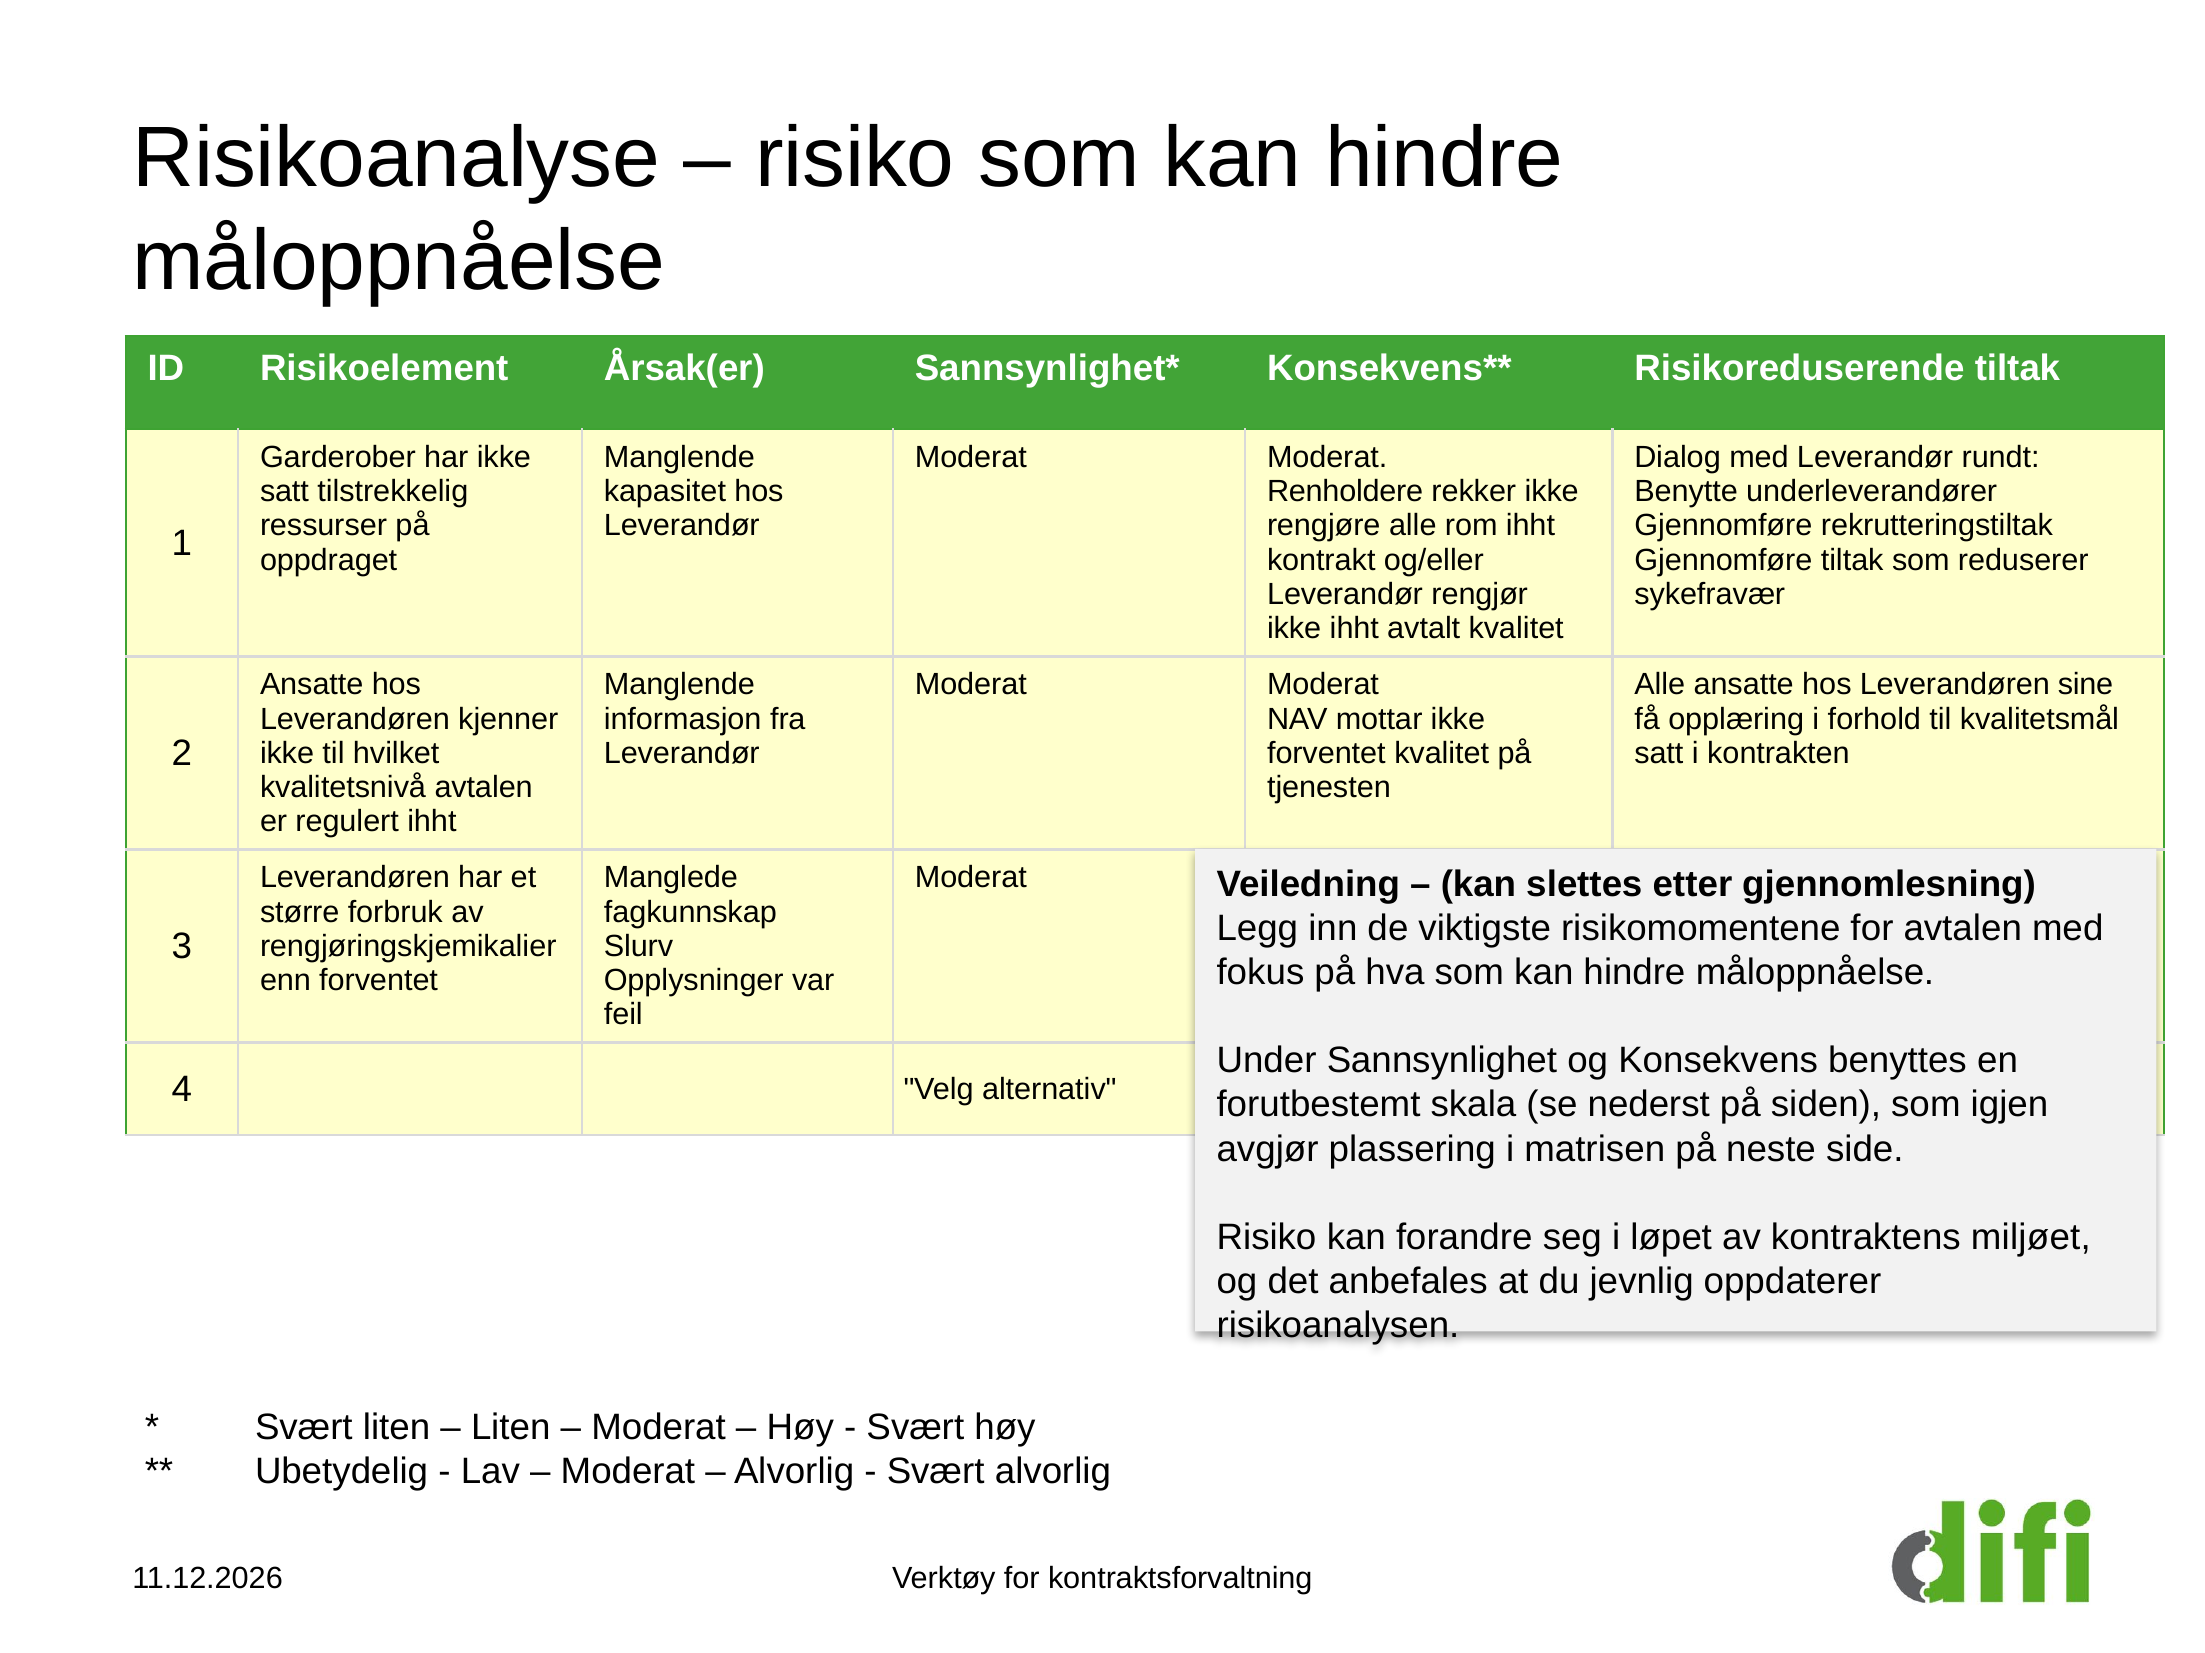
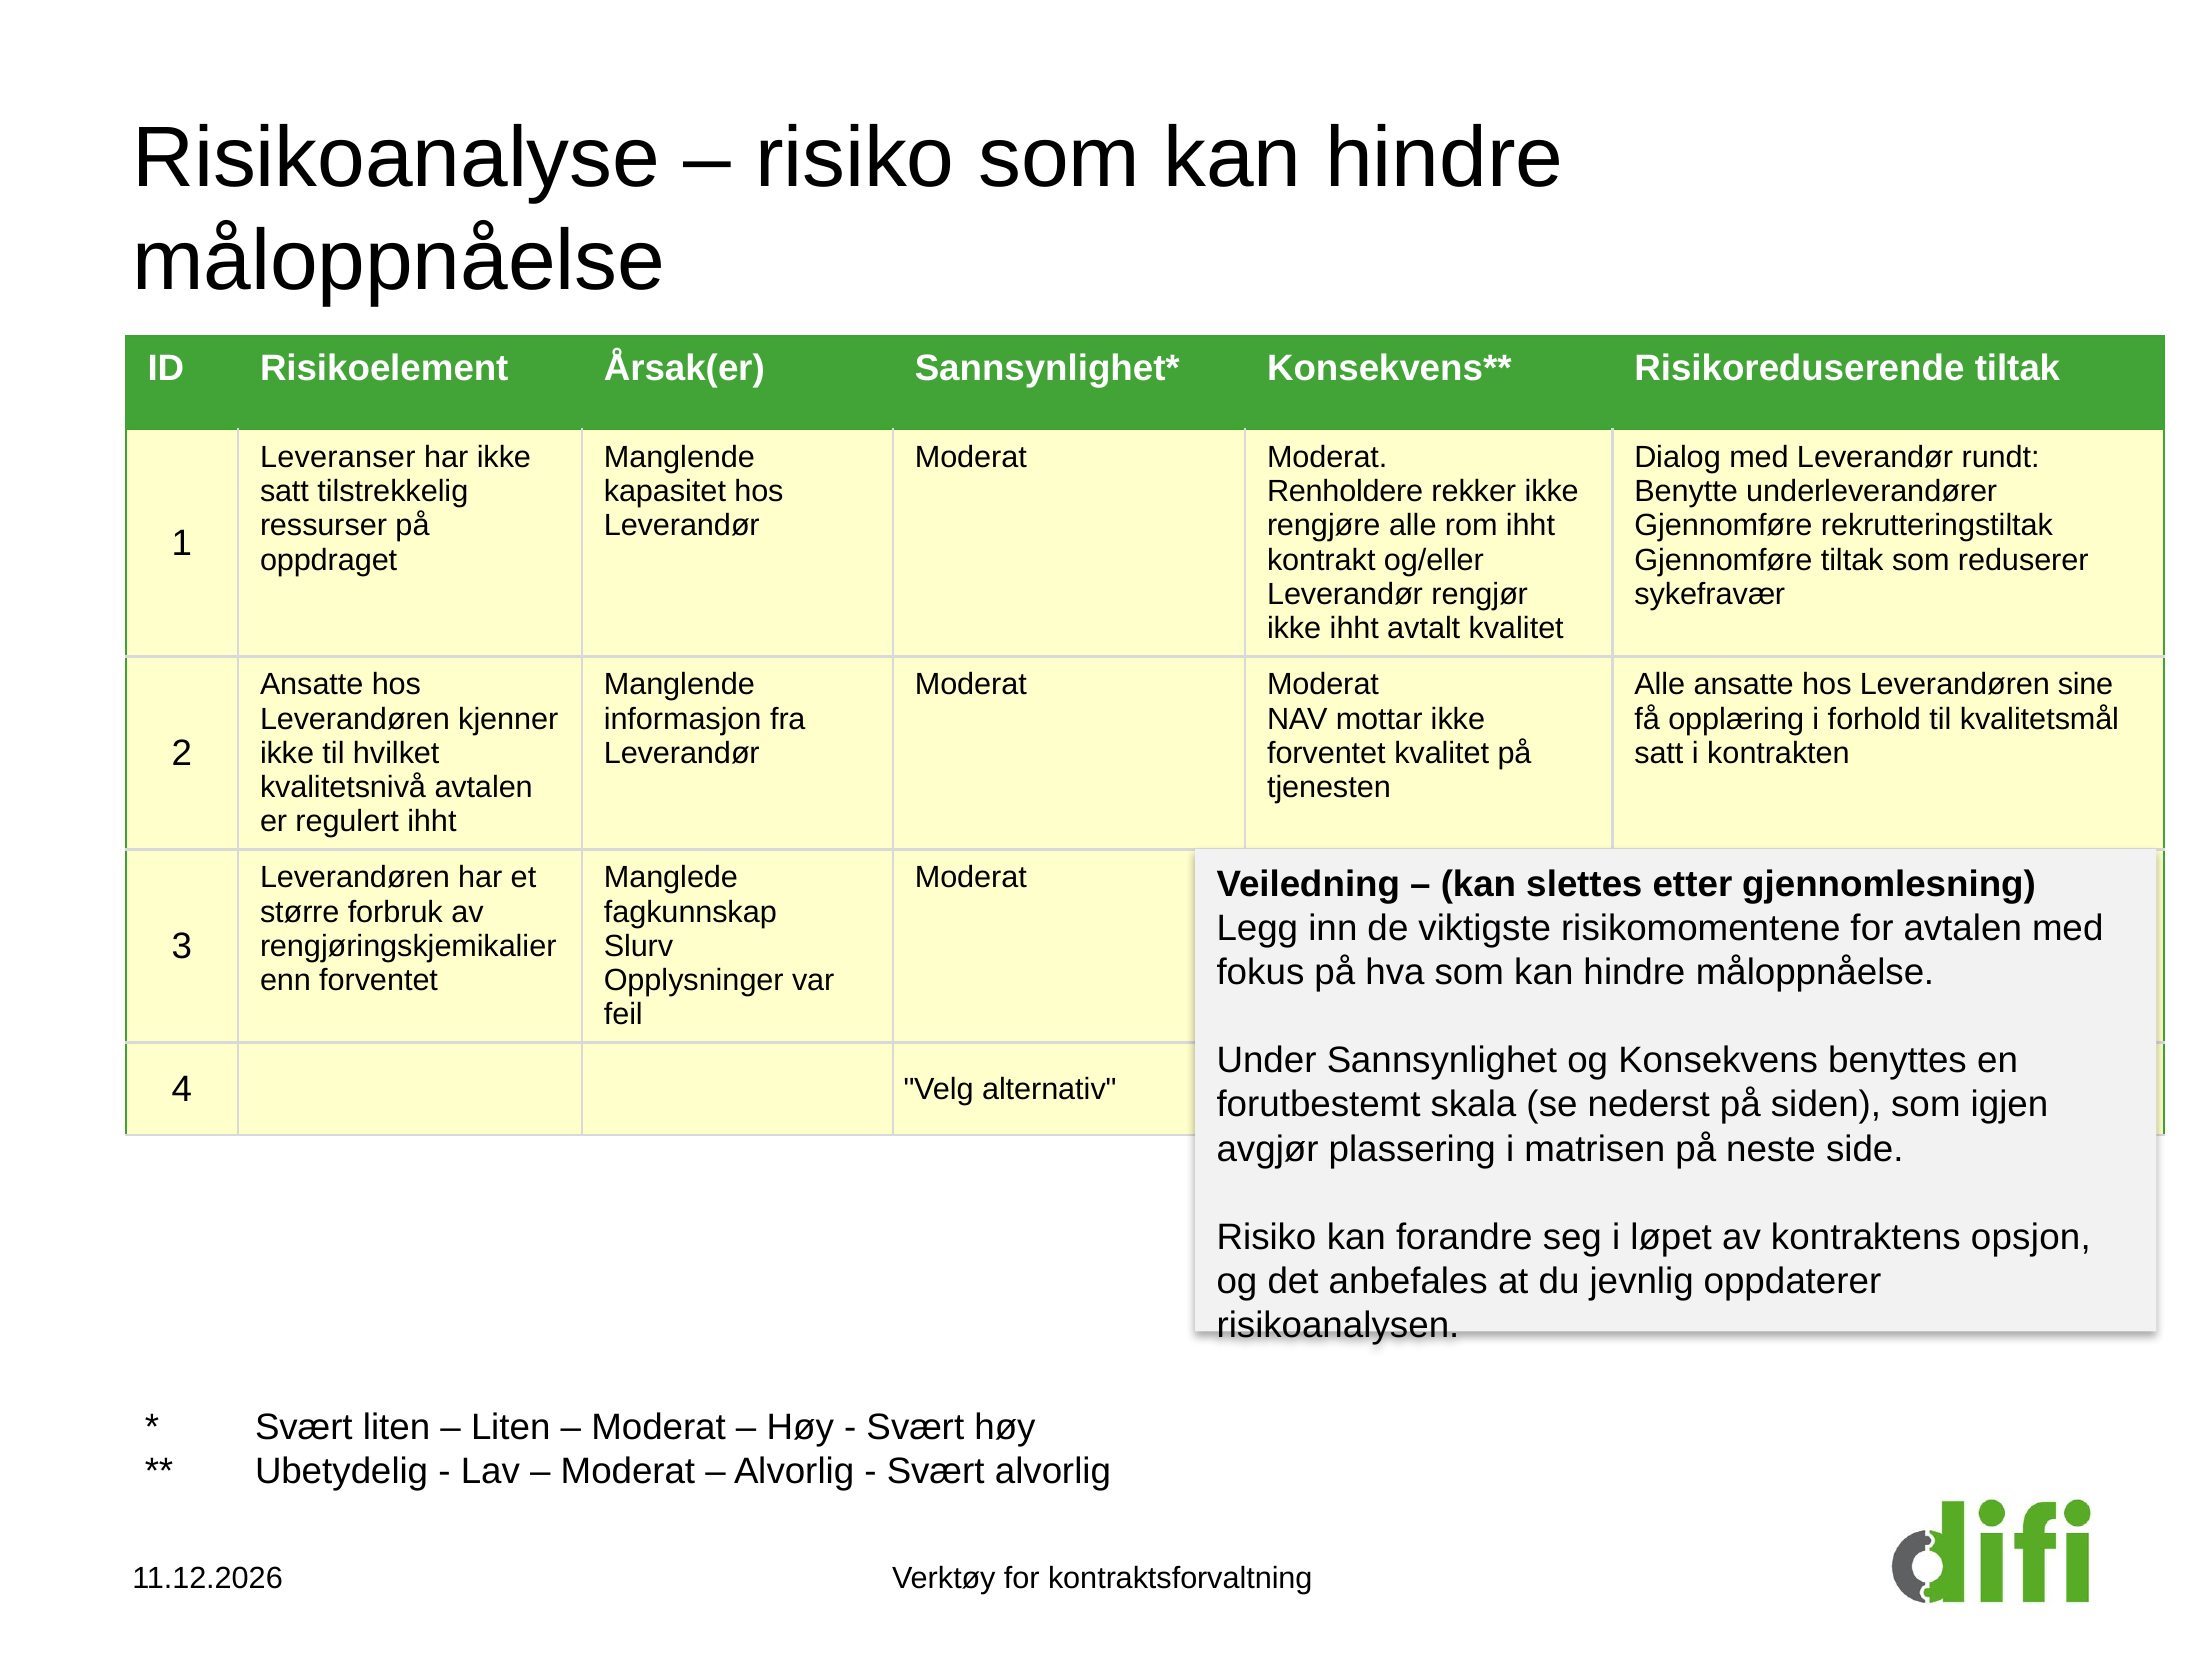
Garderober: Garderober -> Leveranser (338, 458)
kontraktens miljøet: miljøet -> opsjon (2031, 1238)
